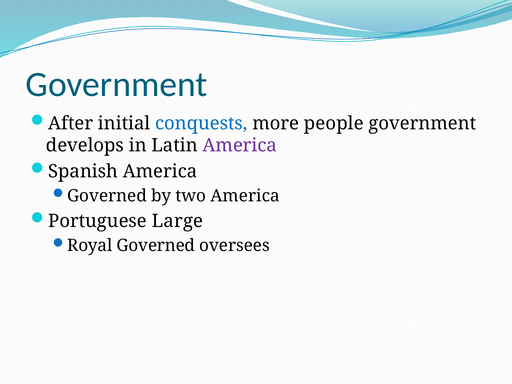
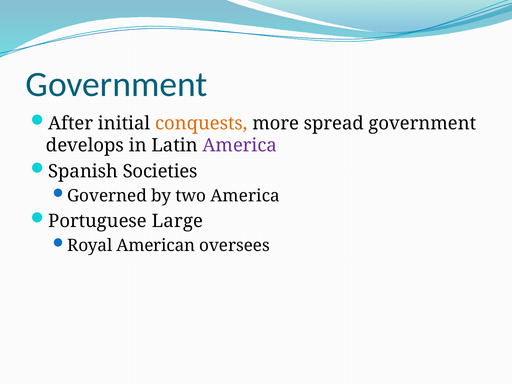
conquests colour: blue -> orange (201, 123)
people: people -> spread (334, 123)
Spanish America: America -> Societies (160, 171)
Royal Governed: Governed -> American (156, 246)
